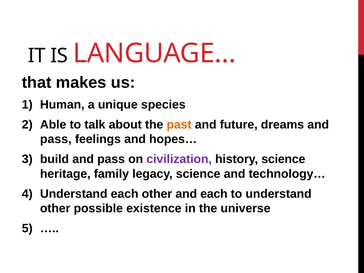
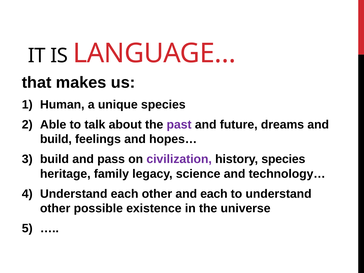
past colour: orange -> purple (179, 125)
pass: pass -> build (56, 139)
history science: science -> species (283, 159)
